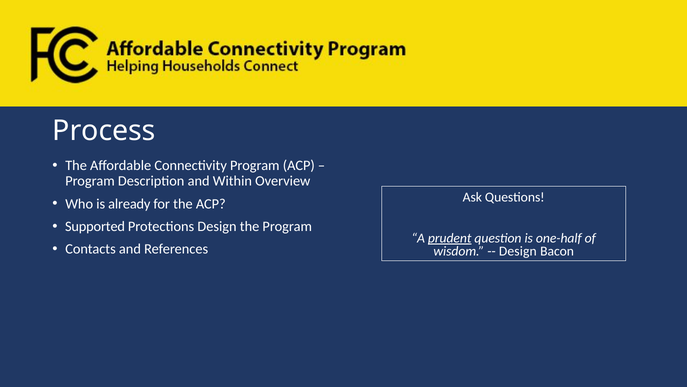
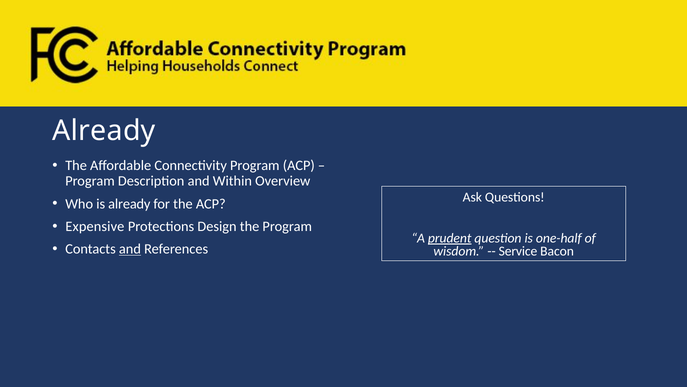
Process: Process -> Already (104, 131)
Supported: Supported -> Expensive (95, 226)
and underline: none -> present (130, 249)
Design: Design -> Service (518, 251)
